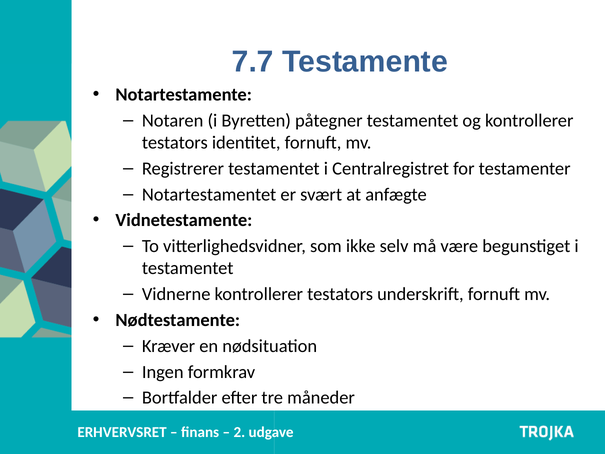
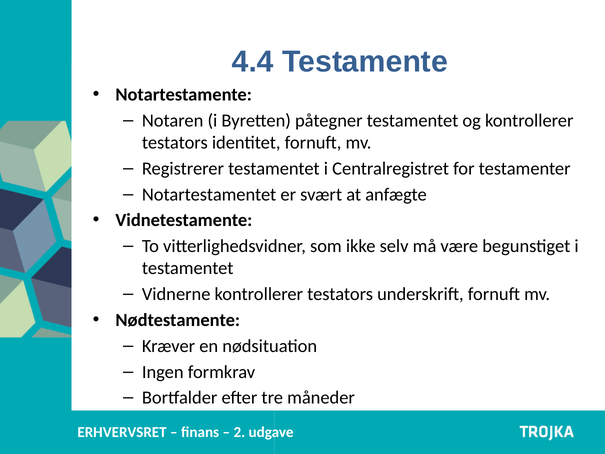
7.7: 7.7 -> 4.4 (253, 62)
